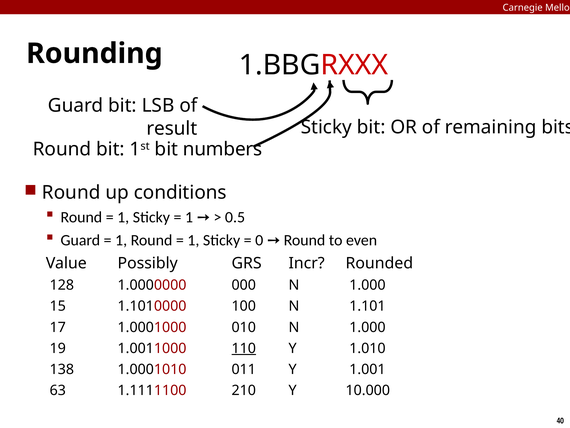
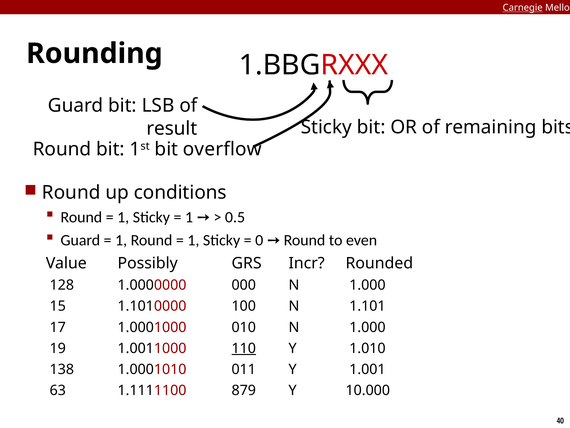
Carnegie underline: none -> present (523, 8)
numbers: numbers -> overflow (222, 149)
210: 210 -> 879 (244, 390)
